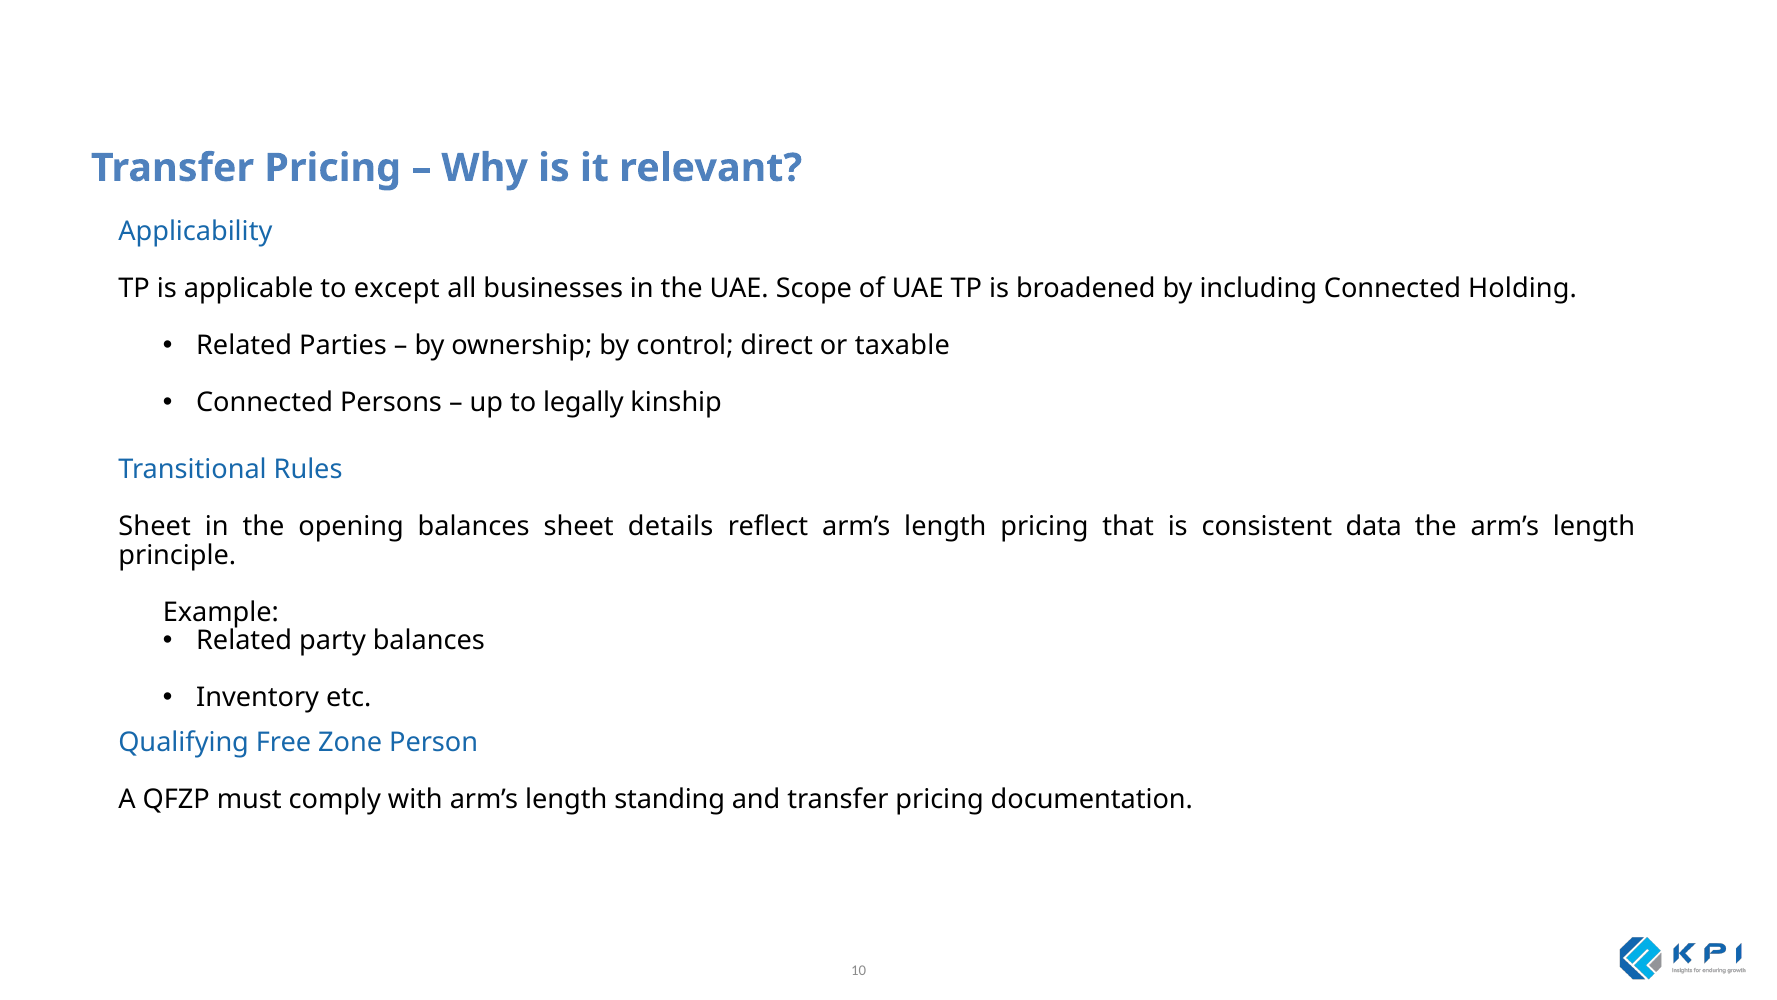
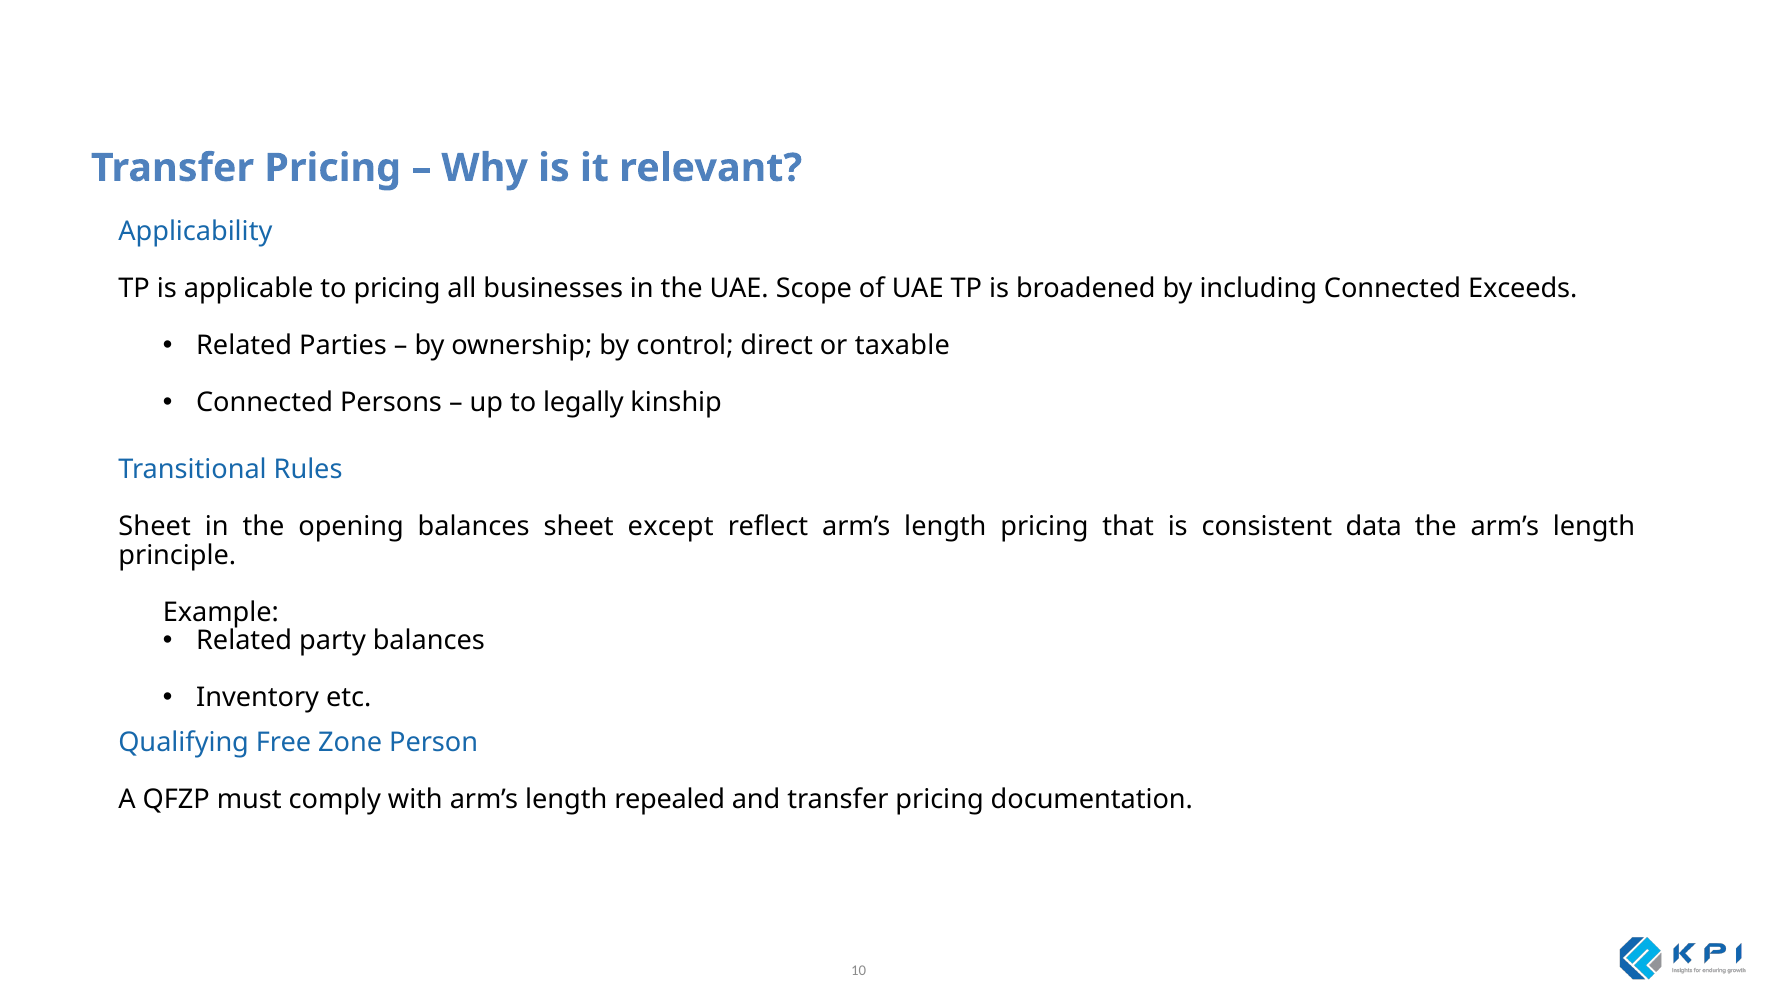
to except: except -> pricing (397, 289)
Holding: Holding -> Exceeds (1523, 289)
details: details -> except (671, 527)
standing: standing -> repealed (670, 799)
